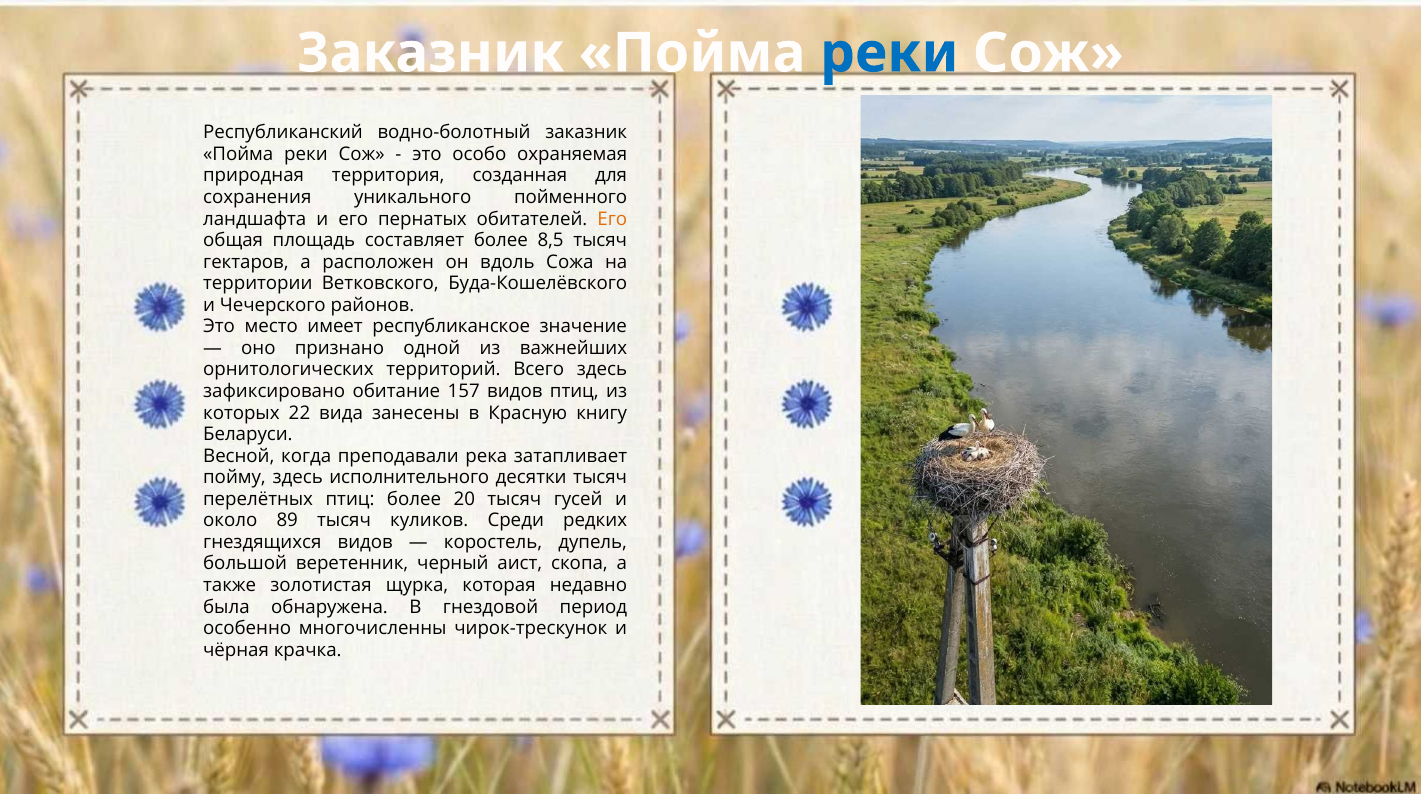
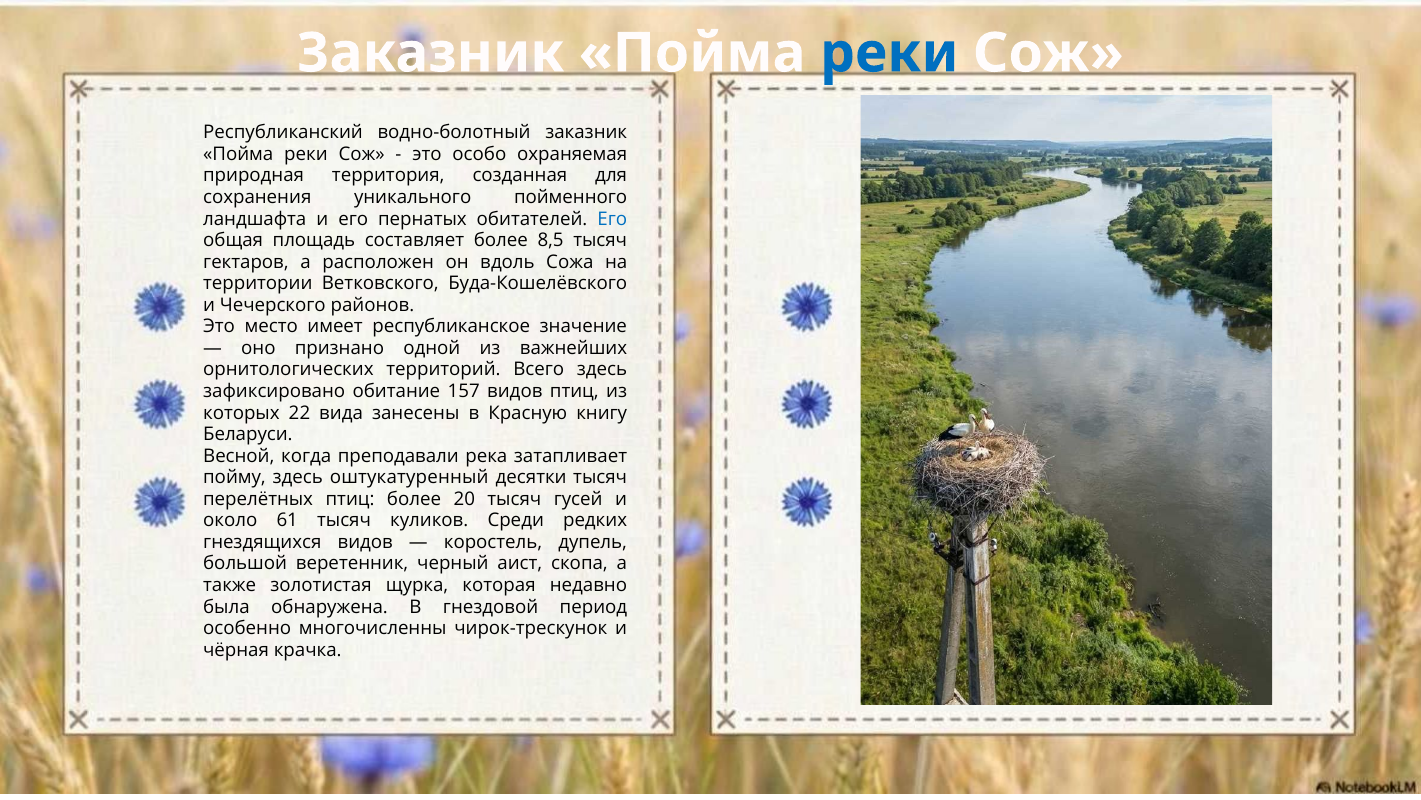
Его colour: orange -> blue (612, 219)
исполнительного: исполнительного -> оштукатуренный (409, 477)
89: 89 -> 61 (287, 520)
